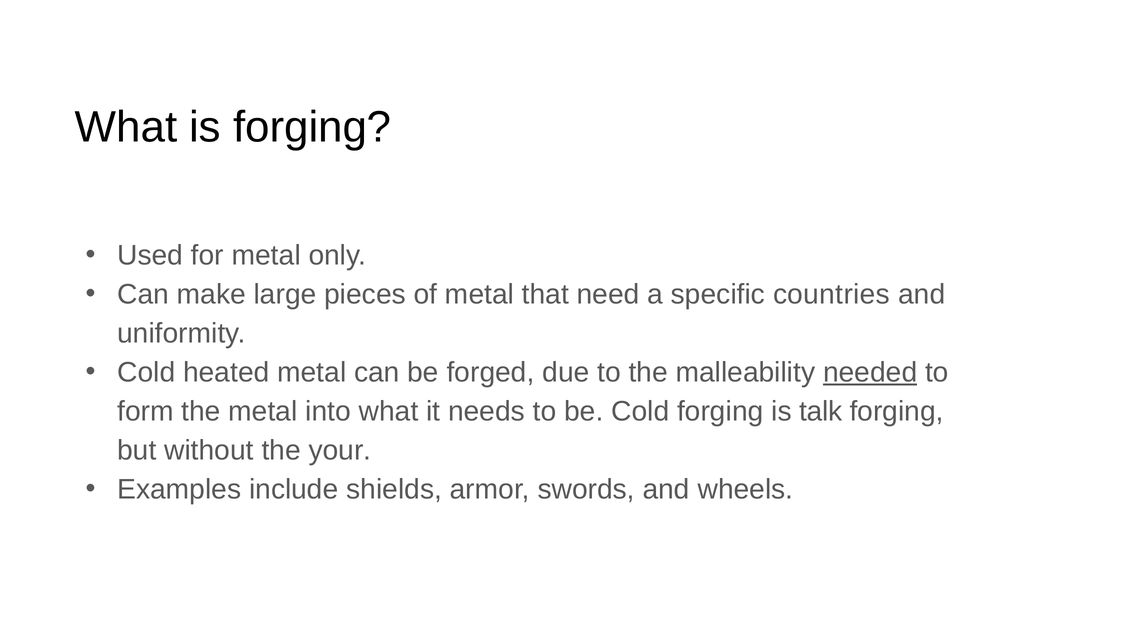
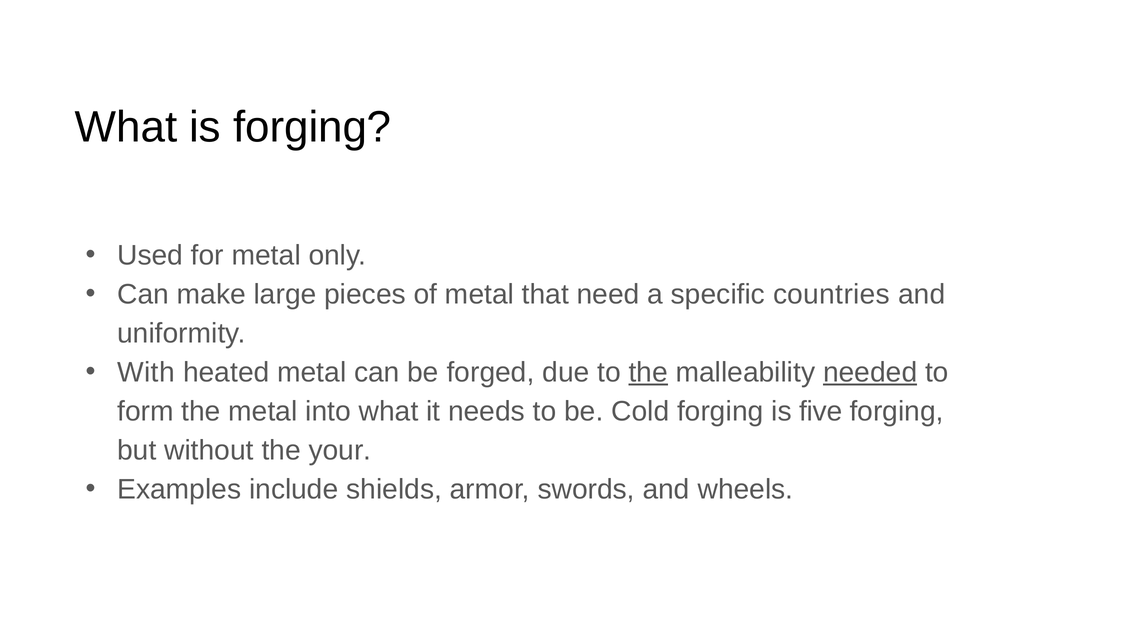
Cold: Cold -> With (146, 372)
the underline: none -> present (648, 372)
talk: talk -> five (821, 411)
